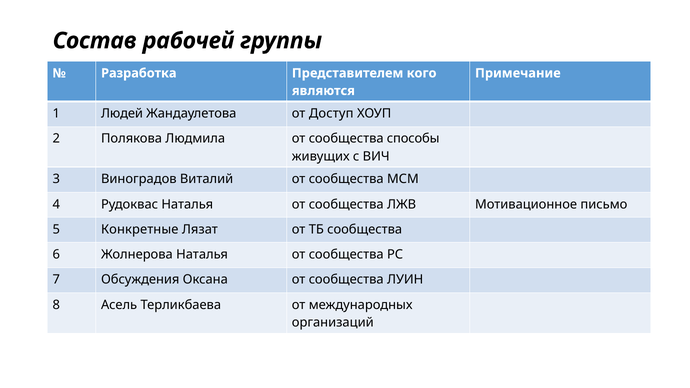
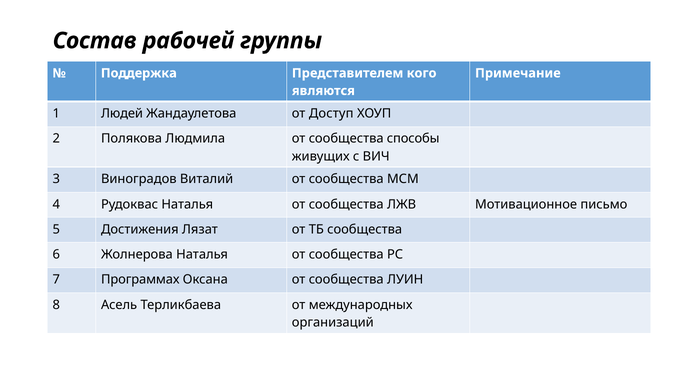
Разработка: Разработка -> Поддержка (139, 73)
Конкретные: Конкретные -> Достижения (140, 229)
Обсуждения: Обсуждения -> Программах (140, 280)
